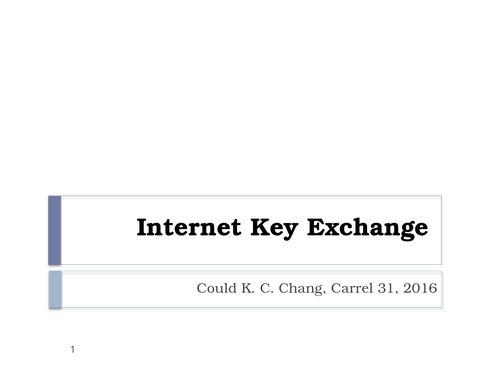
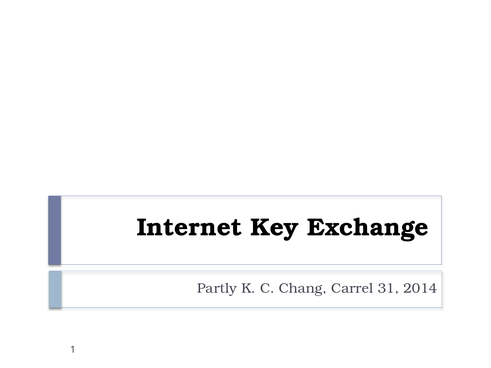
Could: Could -> Partly (217, 288)
2016: 2016 -> 2014 (420, 288)
